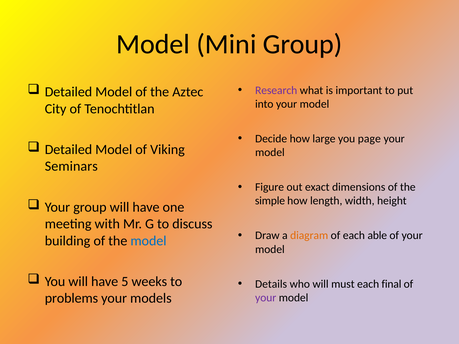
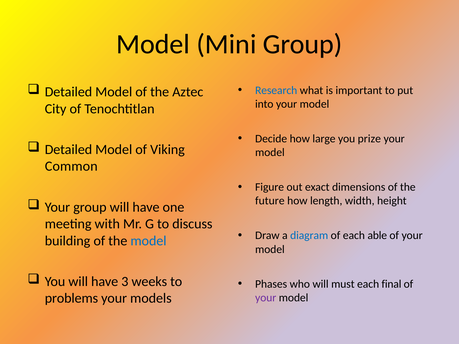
Research colour: purple -> blue (276, 90)
page: page -> prize (369, 139)
Seminars: Seminars -> Common (71, 166)
simple: simple -> future (270, 201)
diagram colour: orange -> blue (309, 236)
5: 5 -> 3 (125, 282)
Details: Details -> Phases (271, 284)
